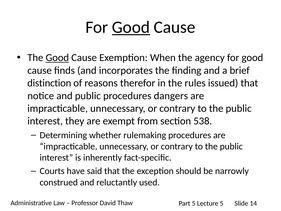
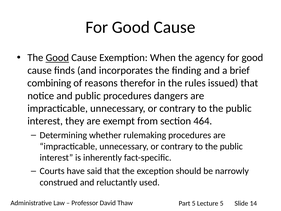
Good underline: present -> none (131, 27)
distinction: distinction -> combining (49, 83)
538: 538 -> 464 (203, 121)
